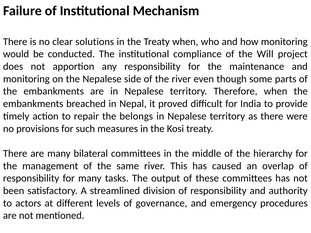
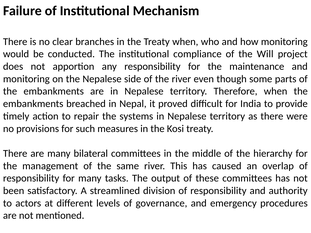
solutions: solutions -> branches (95, 42)
belongs: belongs -> systems (136, 116)
